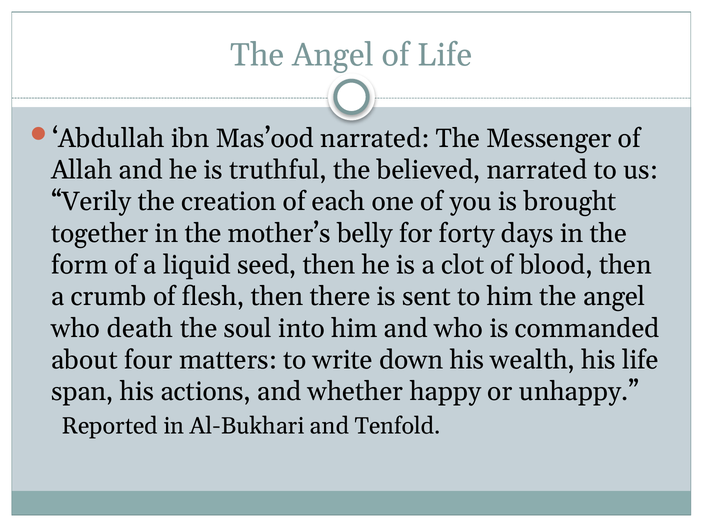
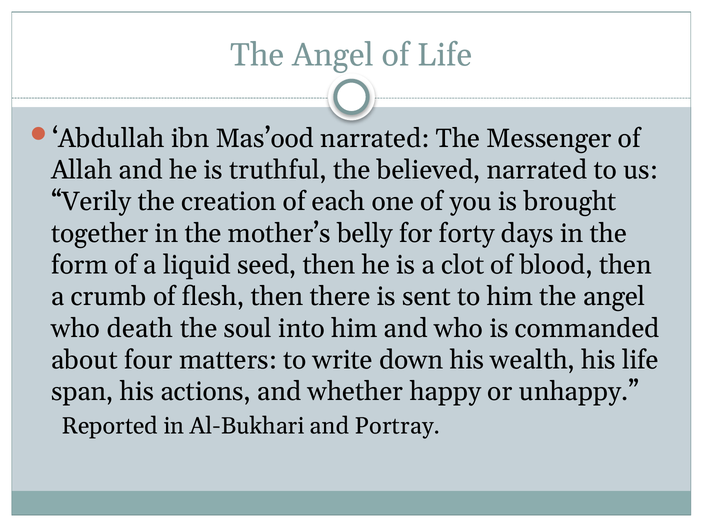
Tenfold: Tenfold -> Portray (397, 426)
